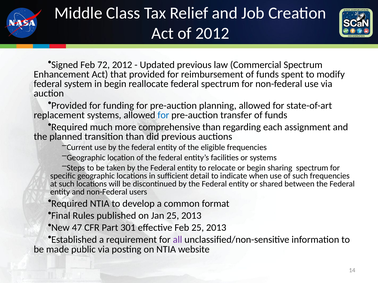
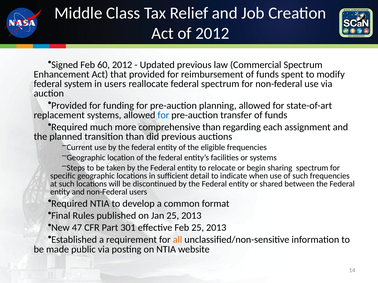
72: 72 -> 60 (104, 65)
in begin: begin -> users (115, 84)
all colour: purple -> orange (178, 240)
